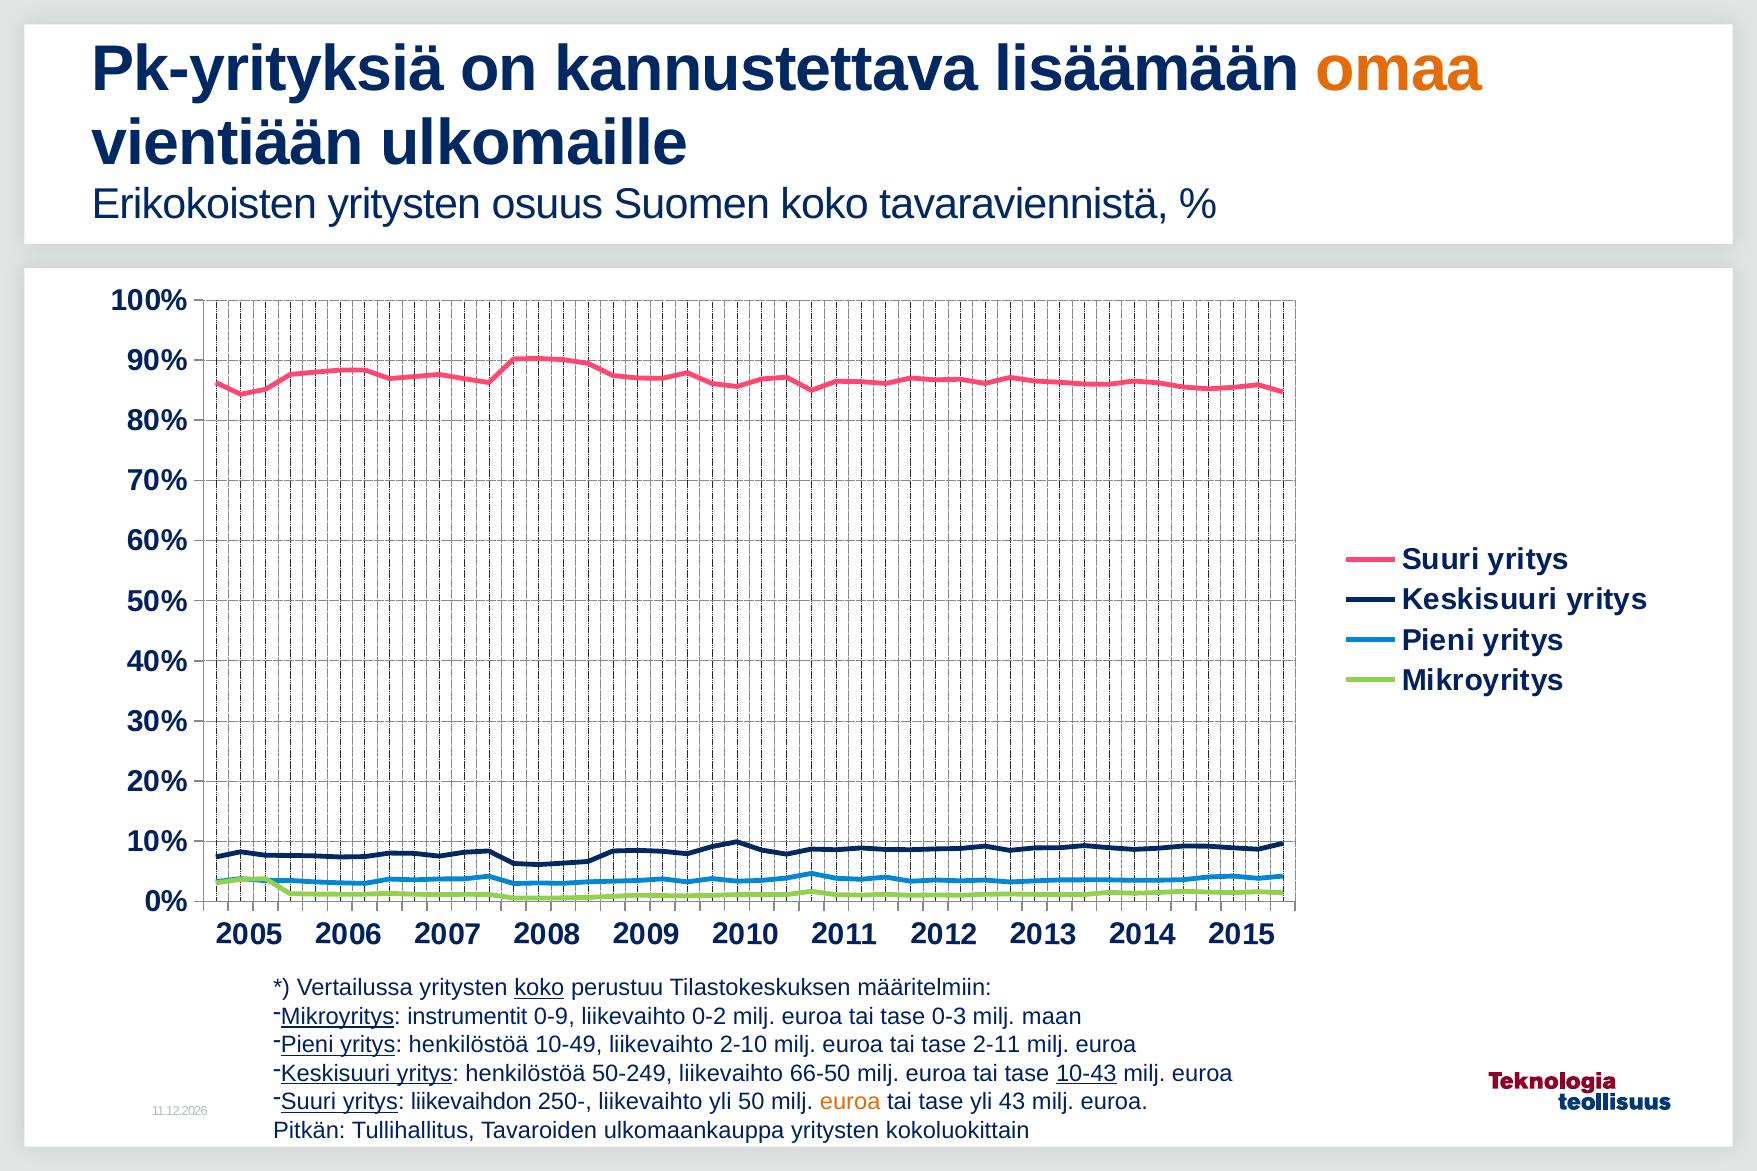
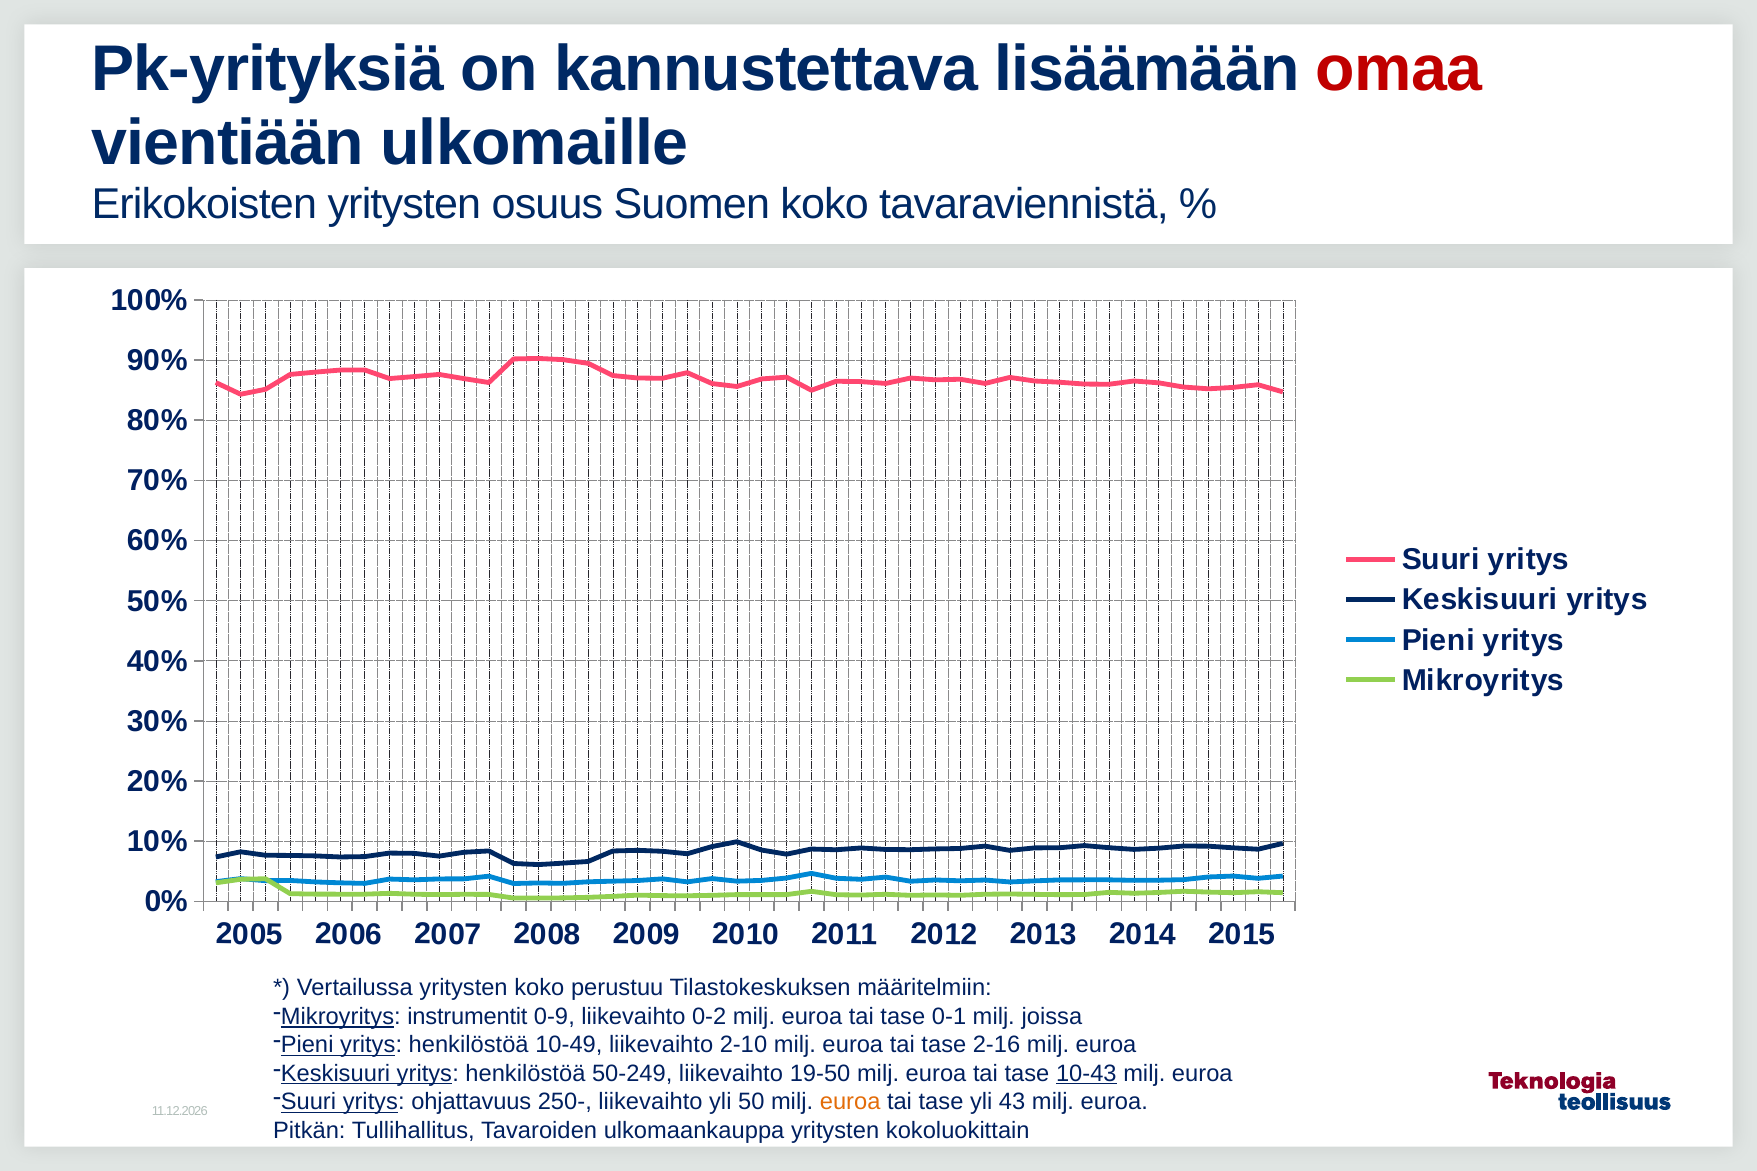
omaa colour: orange -> red (1399, 69)
koko underline: present -> none (539, 988)
0-3: 0-3 -> 0-1 (949, 1017)
maan: maan -> joissa (1052, 1017)
2-11: 2-11 -> 2-16 (997, 1045)
66-50: 66-50 -> 19-50 (820, 1074)
liikevaihdon: liikevaihdon -> ohjattavuus (471, 1102)
